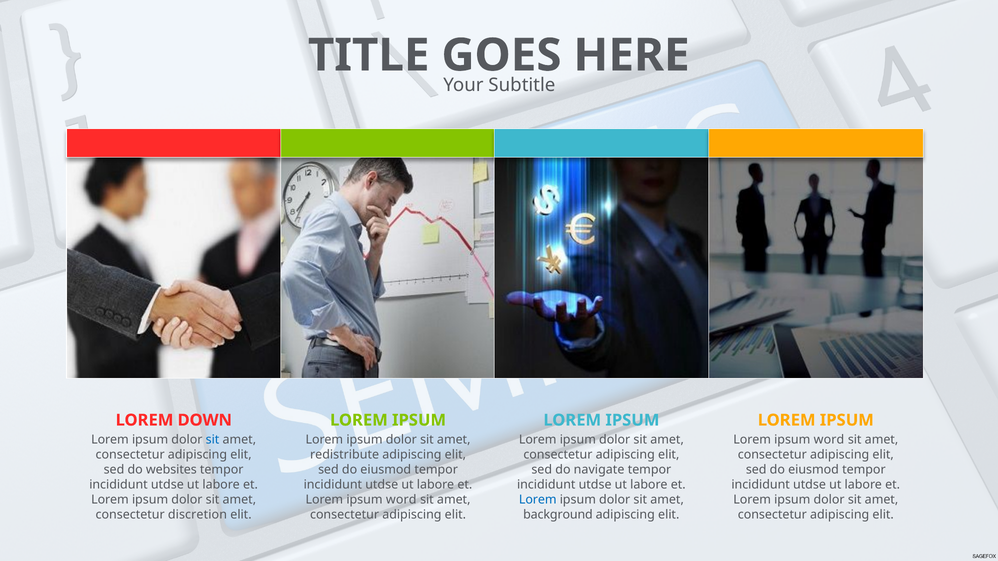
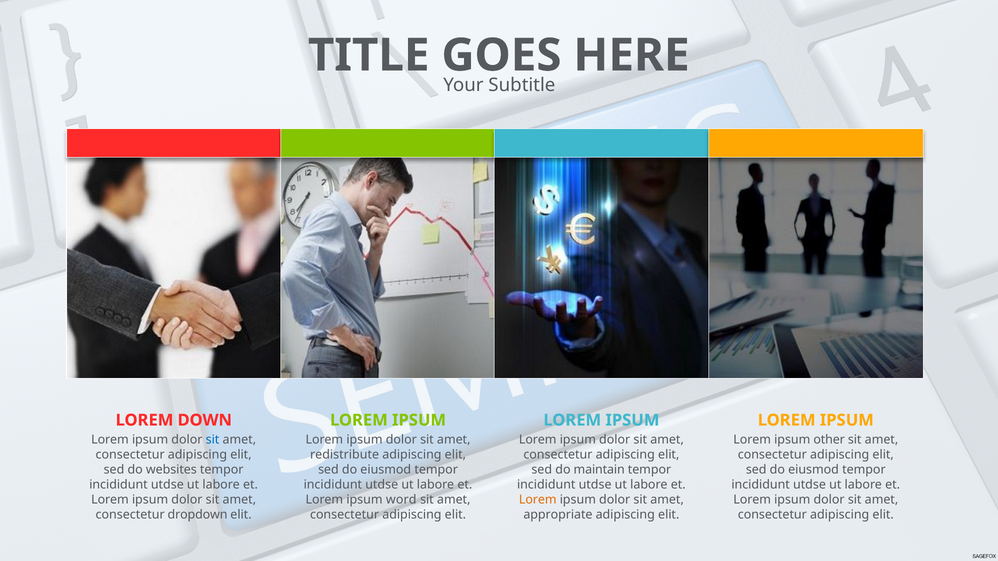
word: word -> other (829, 440)
navigate: navigate -> maintain (599, 470)
Lorem colour: blue -> orange (538, 500)
discretion: discretion -> dropdown (198, 515)
background: background -> appropriate (558, 515)
